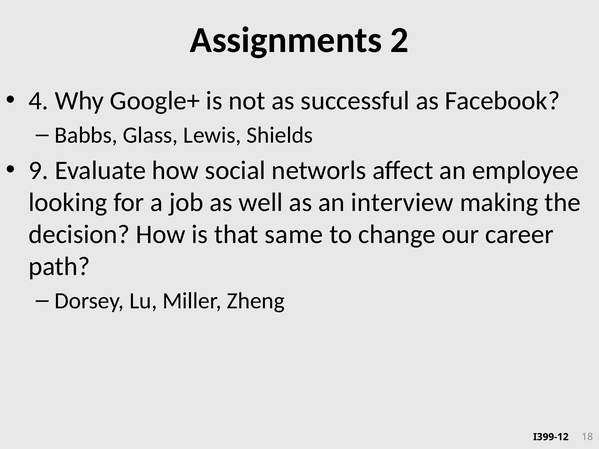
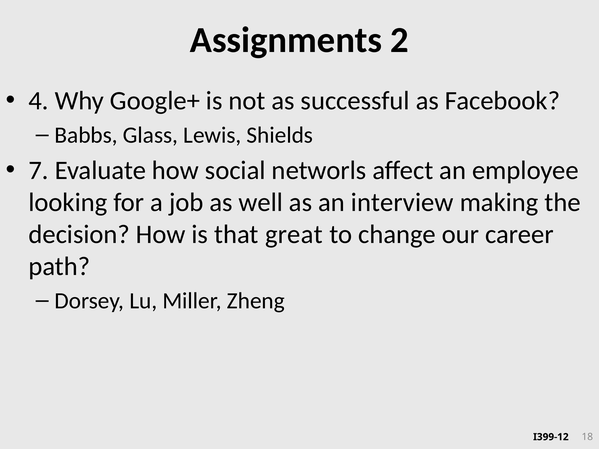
9: 9 -> 7 (39, 171)
same: same -> great (294, 235)
